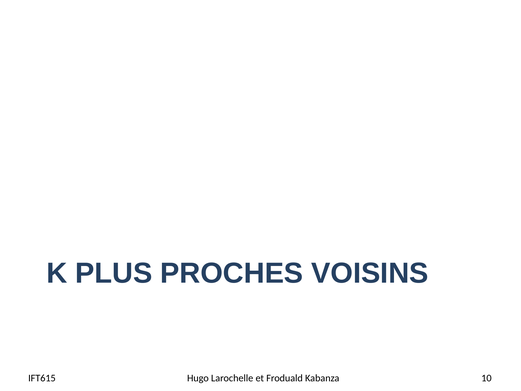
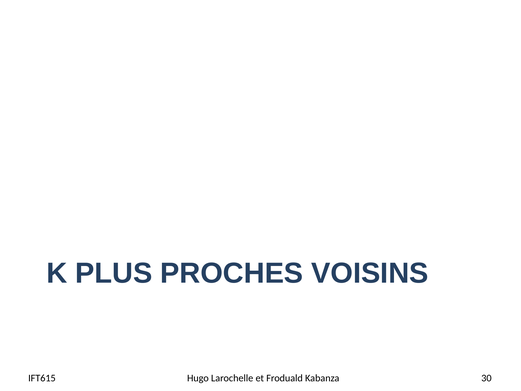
10: 10 -> 30 (486, 378)
